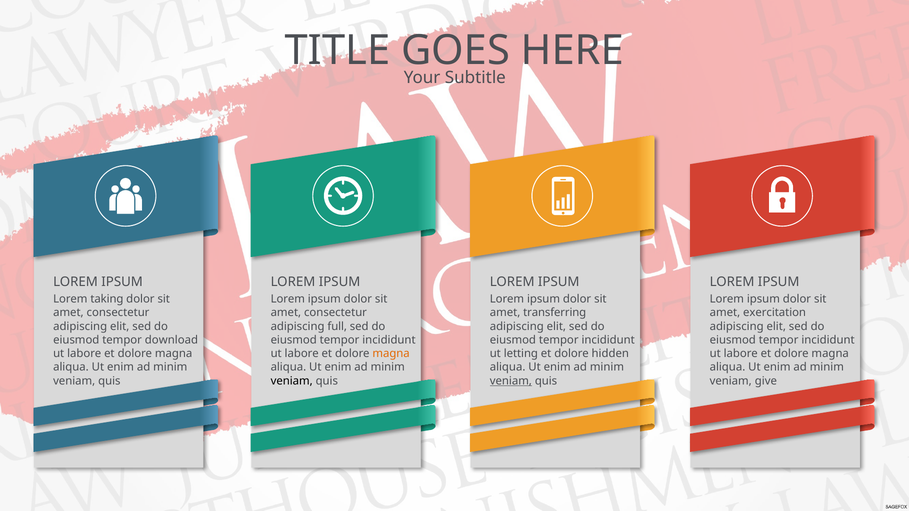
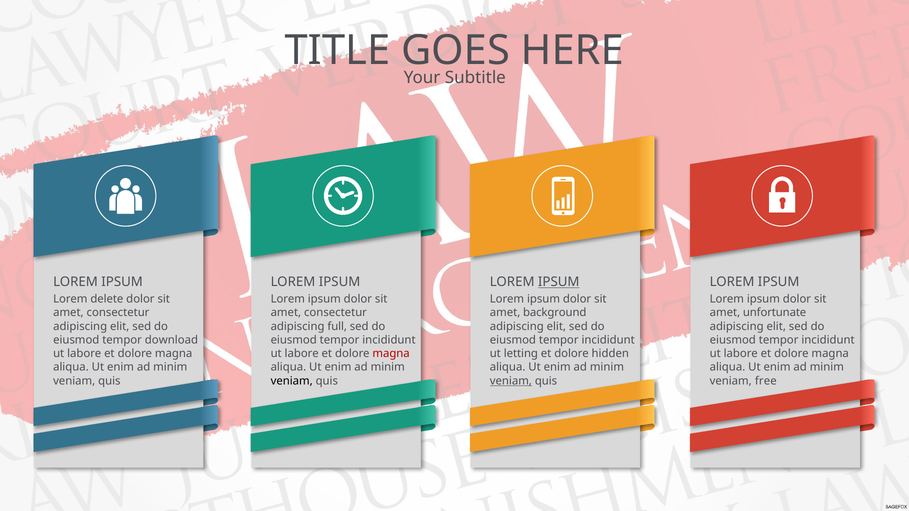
IPSUM underline: none -> present (559, 282)
taking: taking -> delete (107, 299)
transferring: transferring -> background (555, 313)
exercitation: exercitation -> unfortunate (775, 313)
magna colour: orange -> red (391, 354)
give: give -> free (766, 381)
